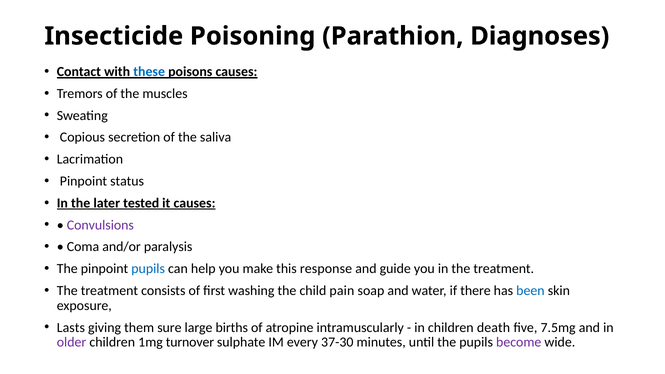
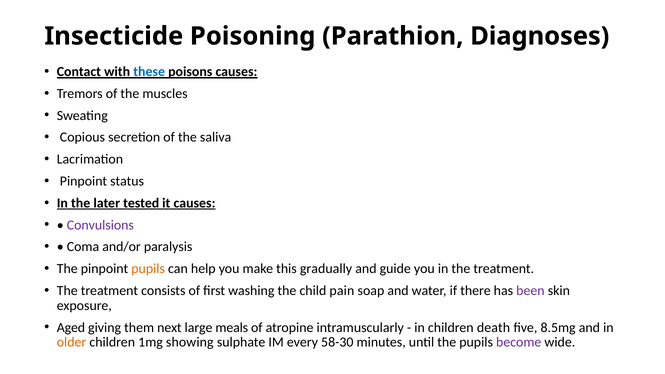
pupils colour: blue -> orange (148, 269)
response: response -> gradually (326, 269)
been colour: blue -> purple (530, 291)
Lasts: Lasts -> Aged (71, 328)
sure: sure -> next (169, 328)
births: births -> meals (232, 328)
7.5mg: 7.5mg -> 8.5mg (558, 328)
older colour: purple -> orange (72, 342)
turnover: turnover -> showing (190, 342)
37-30: 37-30 -> 58-30 (337, 342)
